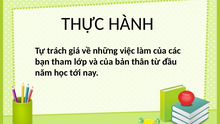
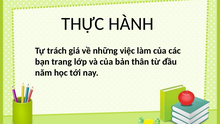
tham: tham -> trang (62, 62)
